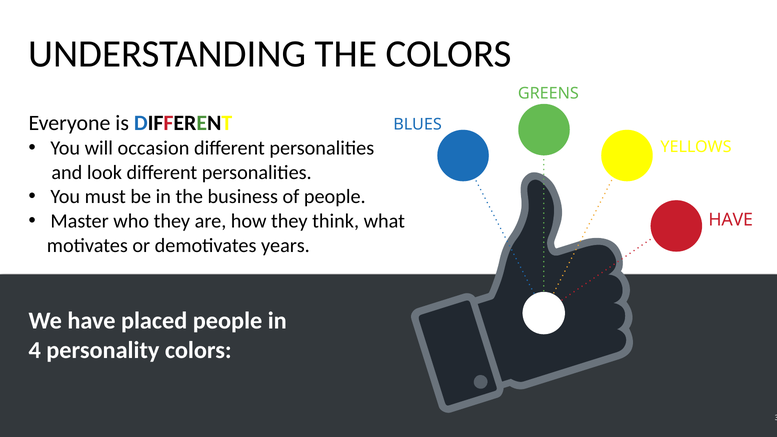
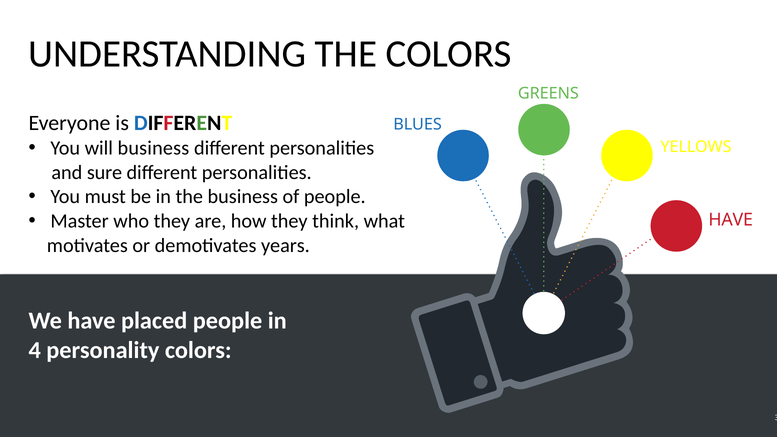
will occasion: occasion -> business (153, 148)
look: look -> sure (105, 173)
